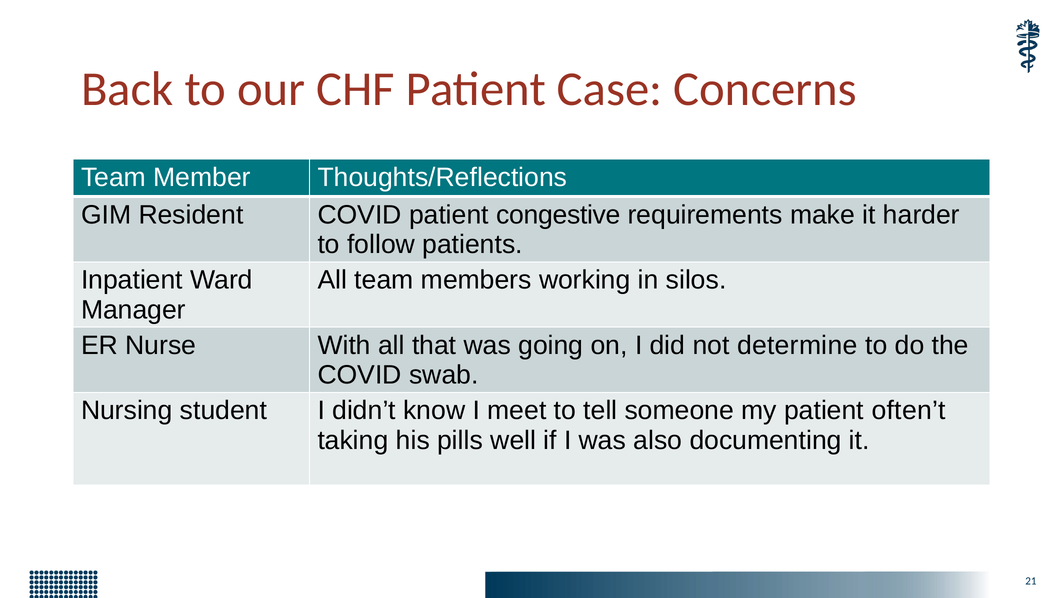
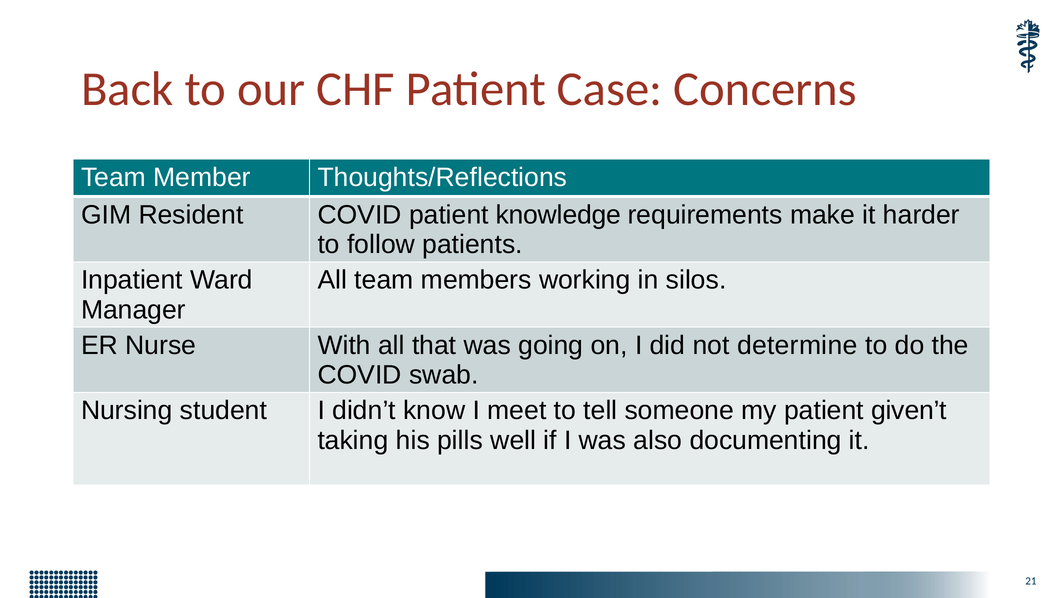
congestive: congestive -> knowledge (558, 215)
often’t: often’t -> given’t (909, 411)
